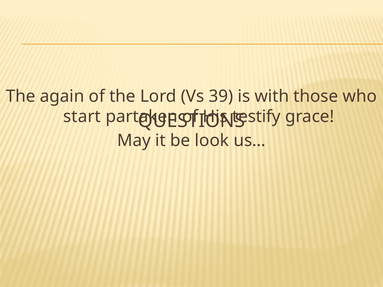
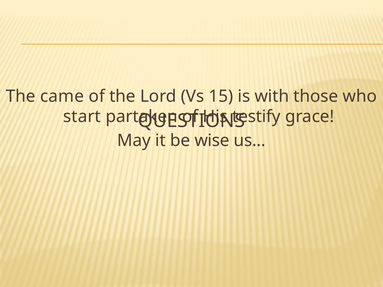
again: again -> came (62, 96)
39: 39 -> 15 (221, 96)
look: look -> wise (212, 141)
